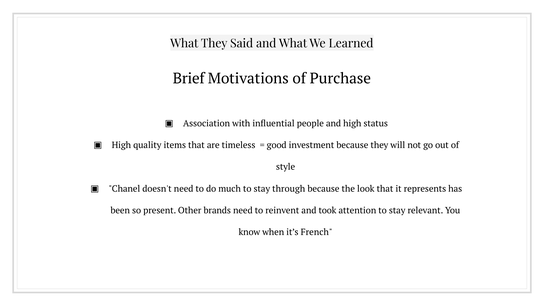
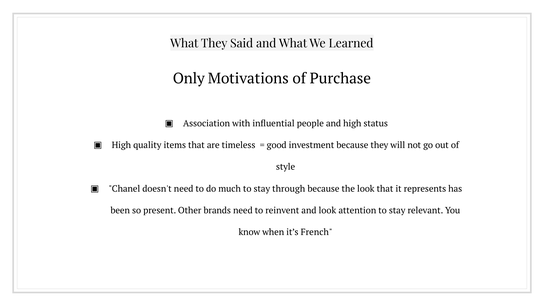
Brief: Brief -> Only (189, 79)
and took: took -> look (327, 210)
